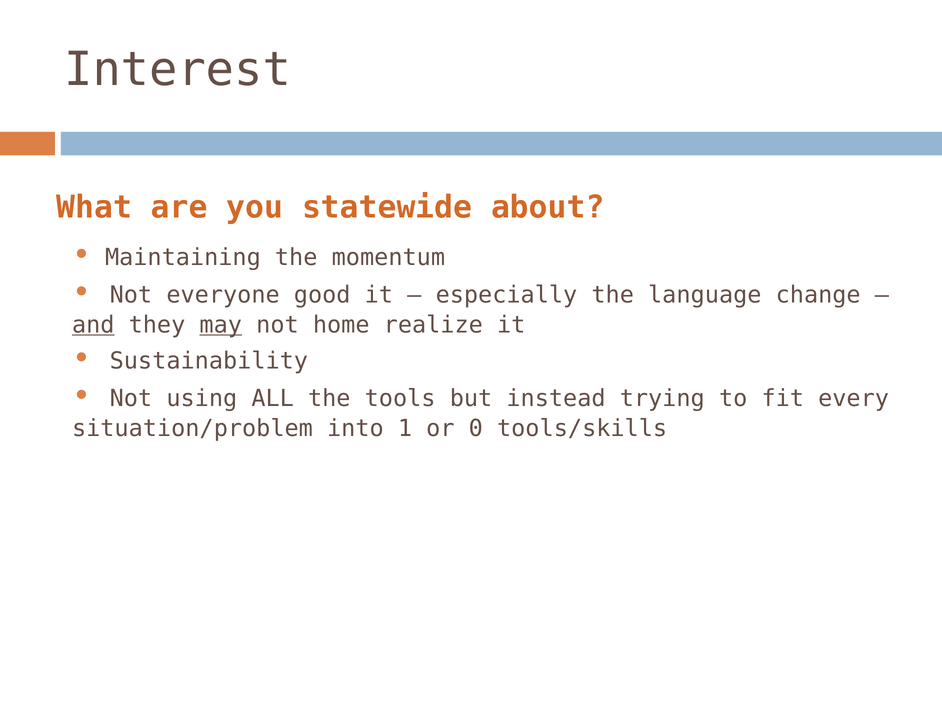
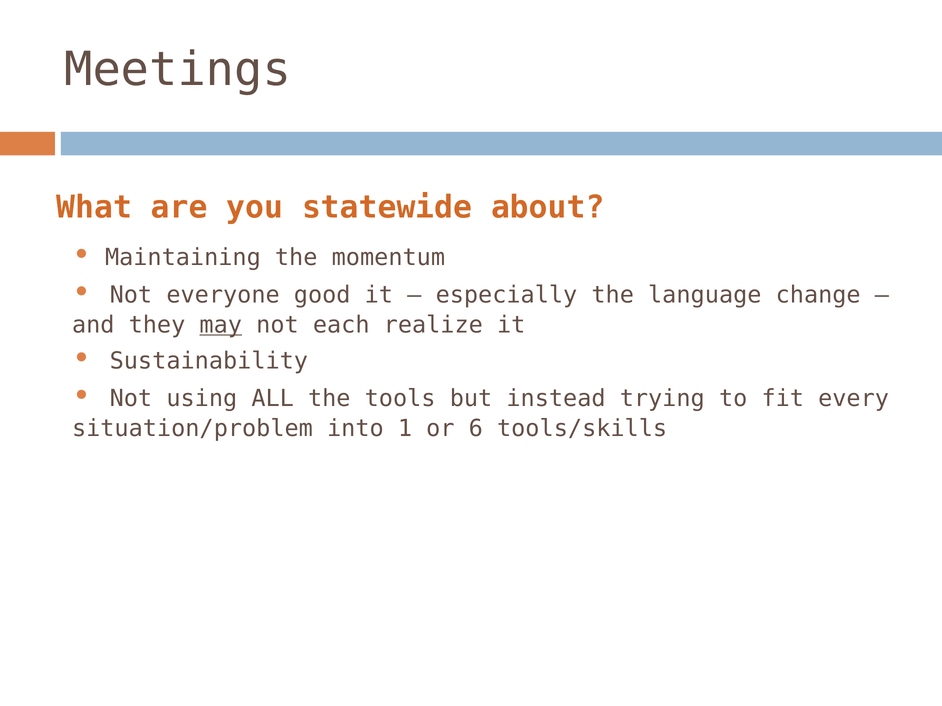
Interest: Interest -> Meetings (178, 70)
and underline: present -> none (93, 325)
home: home -> each (341, 325)
0: 0 -> 6 (476, 429)
